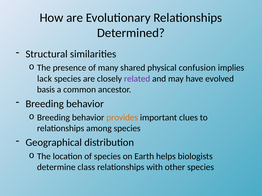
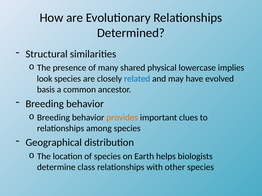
confusion: confusion -> lowercase (197, 68)
lack: lack -> look (45, 79)
related colour: purple -> blue (137, 79)
